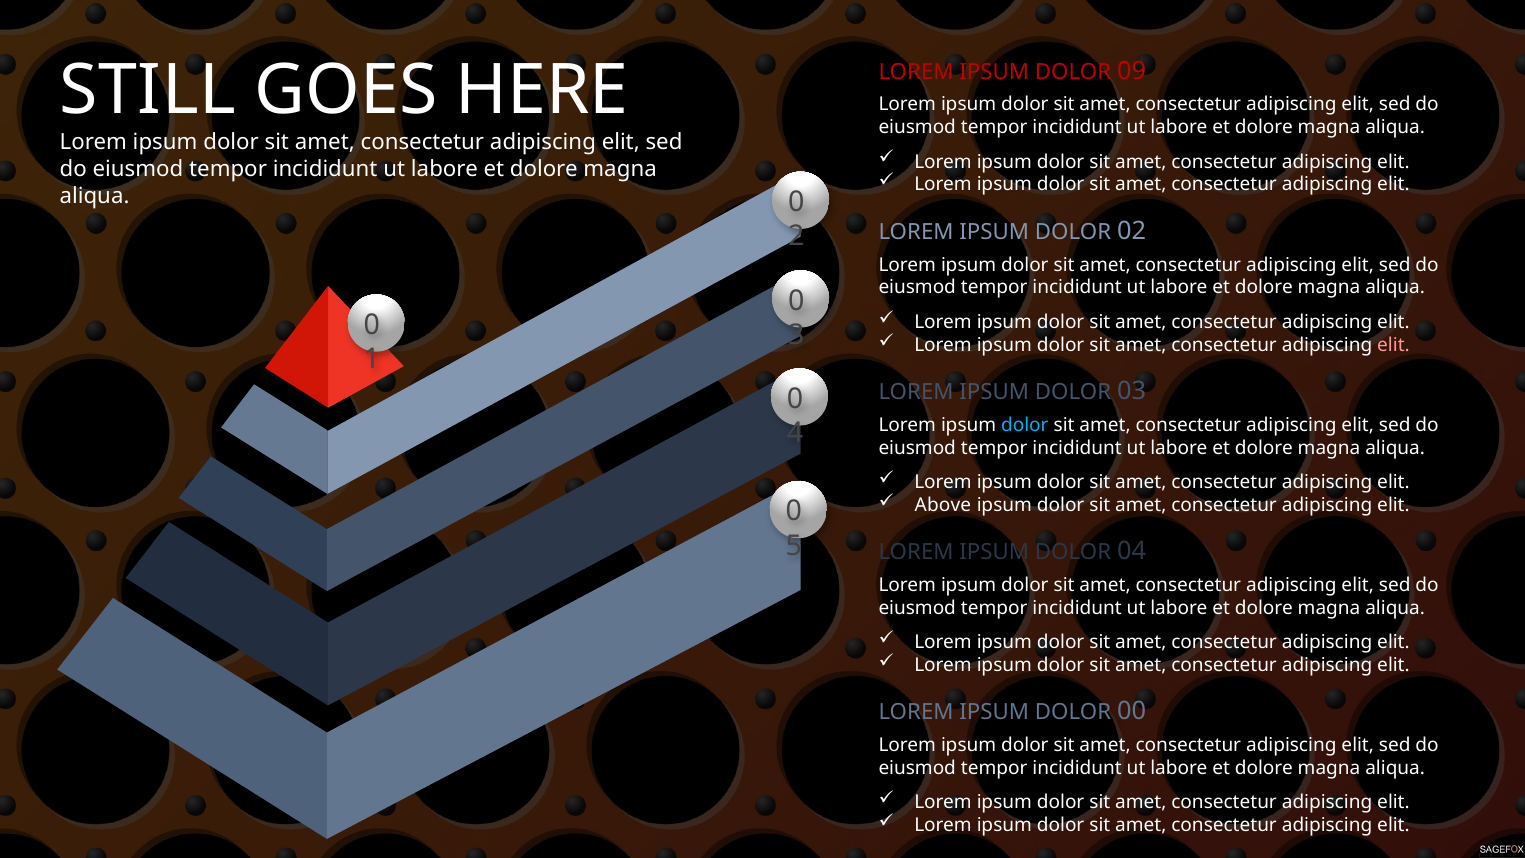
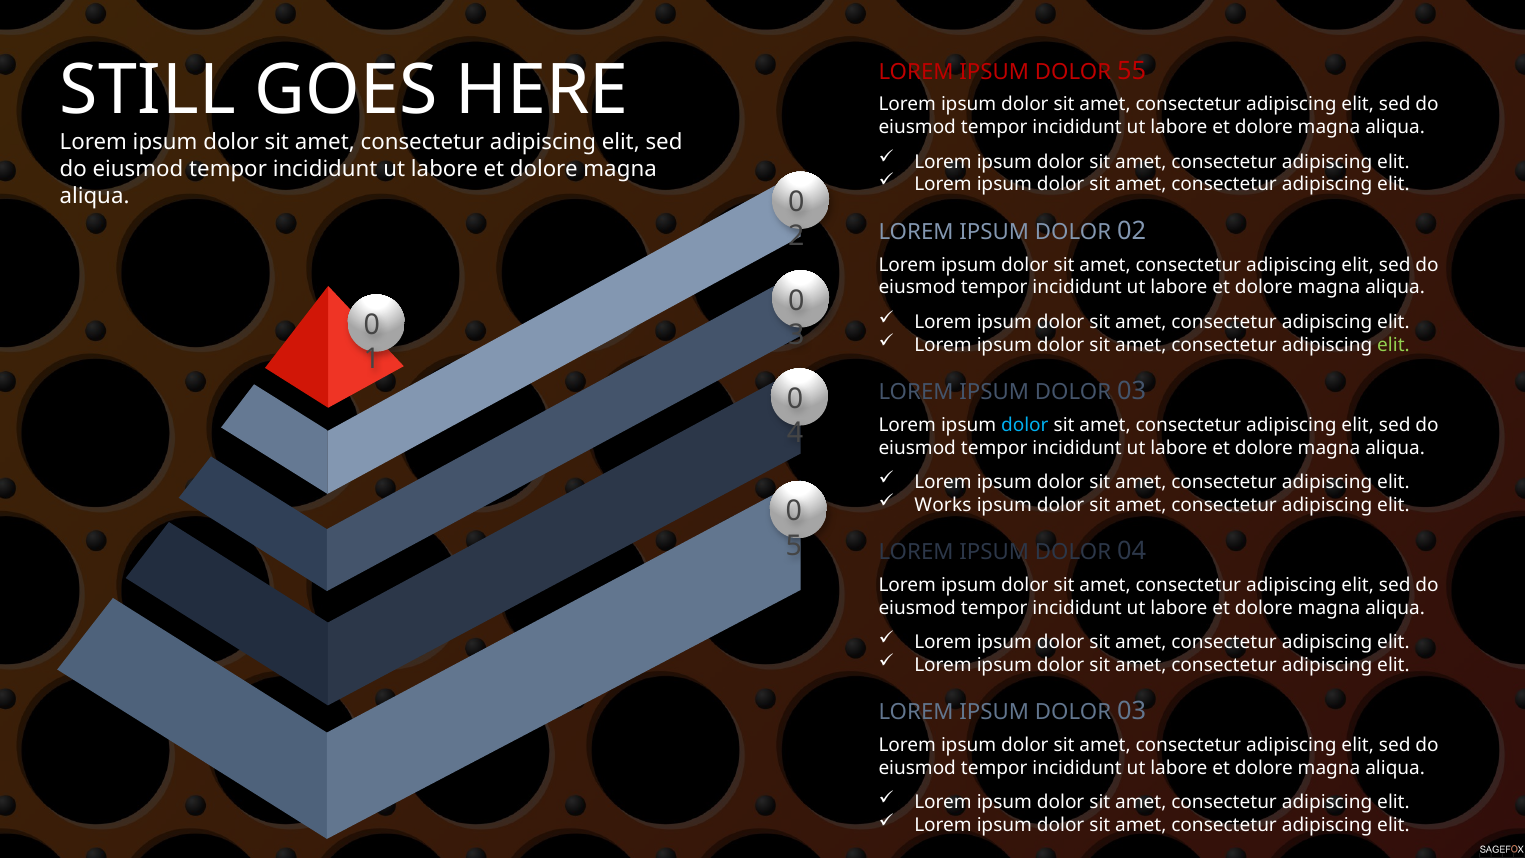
09: 09 -> 55 (1132, 71)
elit colour: pink -> light green (1393, 345)
Above: Above -> Works (943, 505)
00: 00 -> 03 (1132, 711)
